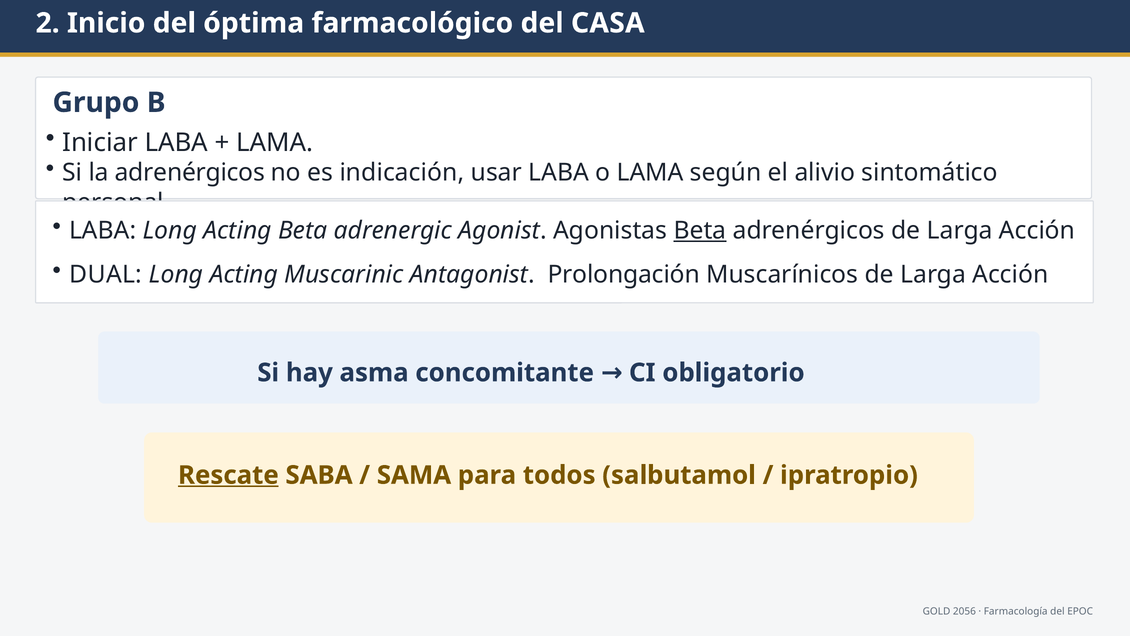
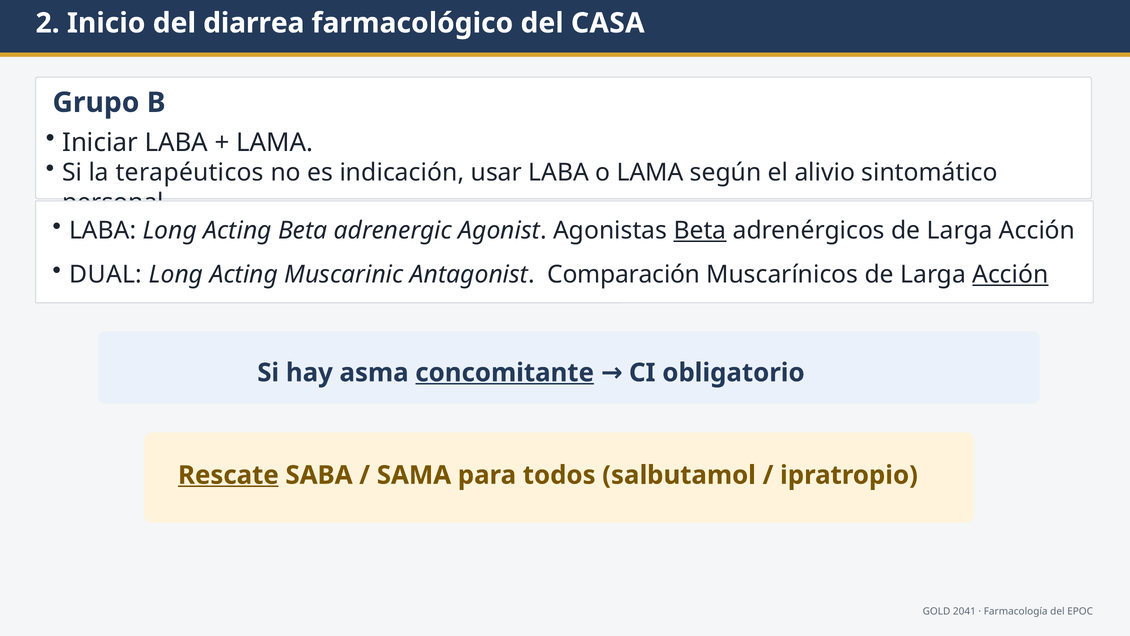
óptima: óptima -> diarrea (254, 23)
la adrenérgicos: adrenérgicos -> terapéuticos (190, 173)
Prolongación: Prolongación -> Comparación (624, 274)
Acción underline: none -> present (1010, 274)
concomitante underline: none -> present (505, 373)
2056: 2056 -> 2041 (964, 611)
